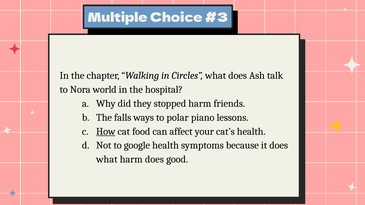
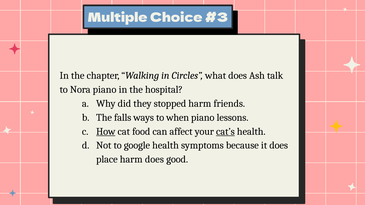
Nora world: world -> piano (105, 90)
polar: polar -> when (178, 118)
cat’s underline: none -> present (225, 132)
what: what -> place (107, 160)
